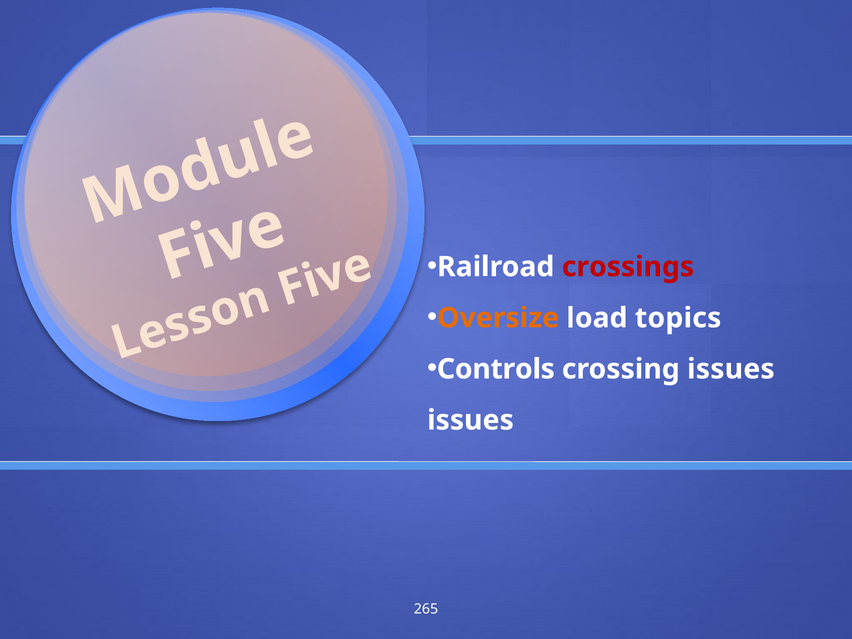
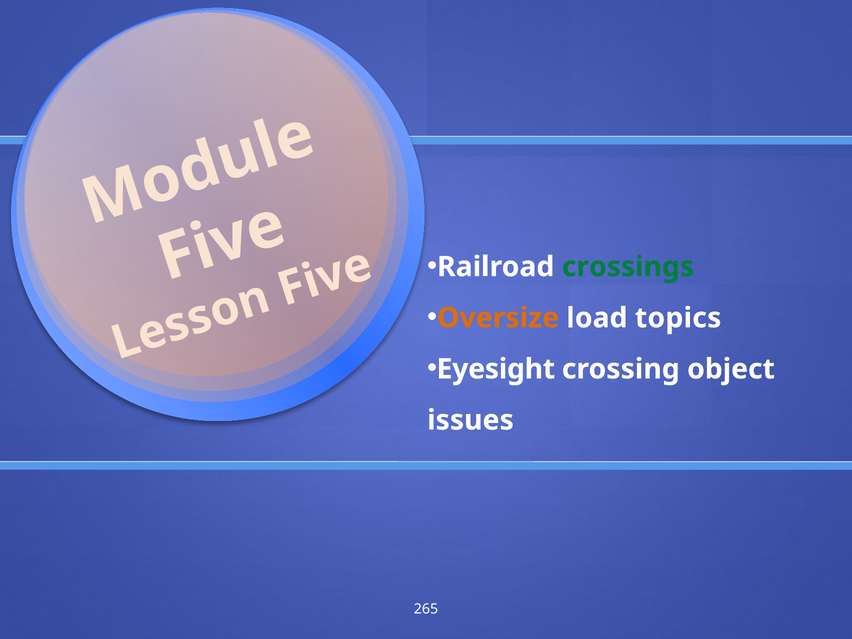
crossings colour: red -> green (628, 267)
Controls: Controls -> Eyesight (496, 369)
crossing issues: issues -> object (731, 369)
